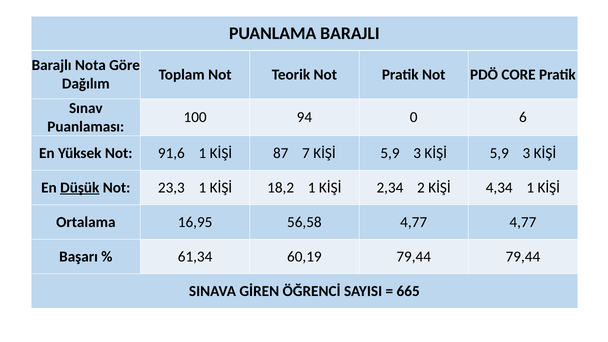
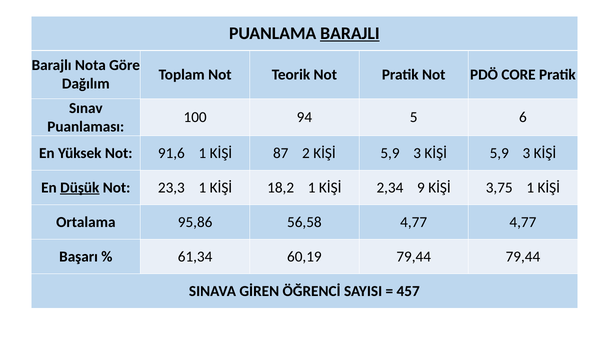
BARAJLI underline: none -> present (350, 33)
0: 0 -> 5 (414, 117)
7: 7 -> 2 (306, 153)
2: 2 -> 9 (421, 188)
4,34: 4,34 -> 3,75 (499, 188)
16,95: 16,95 -> 95,86 (195, 222)
665: 665 -> 457 (408, 291)
